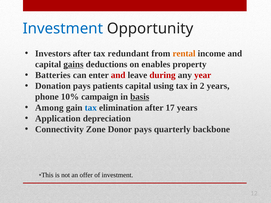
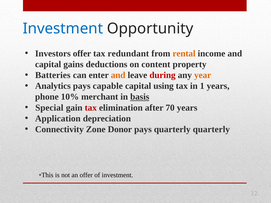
Investors after: after -> offer (82, 54)
gains underline: present -> none (73, 64)
enables: enables -> content (156, 64)
and colour: red -> orange (118, 75)
year colour: red -> orange (203, 75)
Donation: Donation -> Analytics (53, 86)
patients: patients -> capable (108, 86)
2: 2 -> 1 (202, 86)
campaign: campaign -> merchant (100, 97)
Among: Among -> Special (49, 108)
tax colour: blue -> red (91, 108)
17: 17 -> 70 (170, 108)
quarterly backbone: backbone -> quarterly (211, 129)
